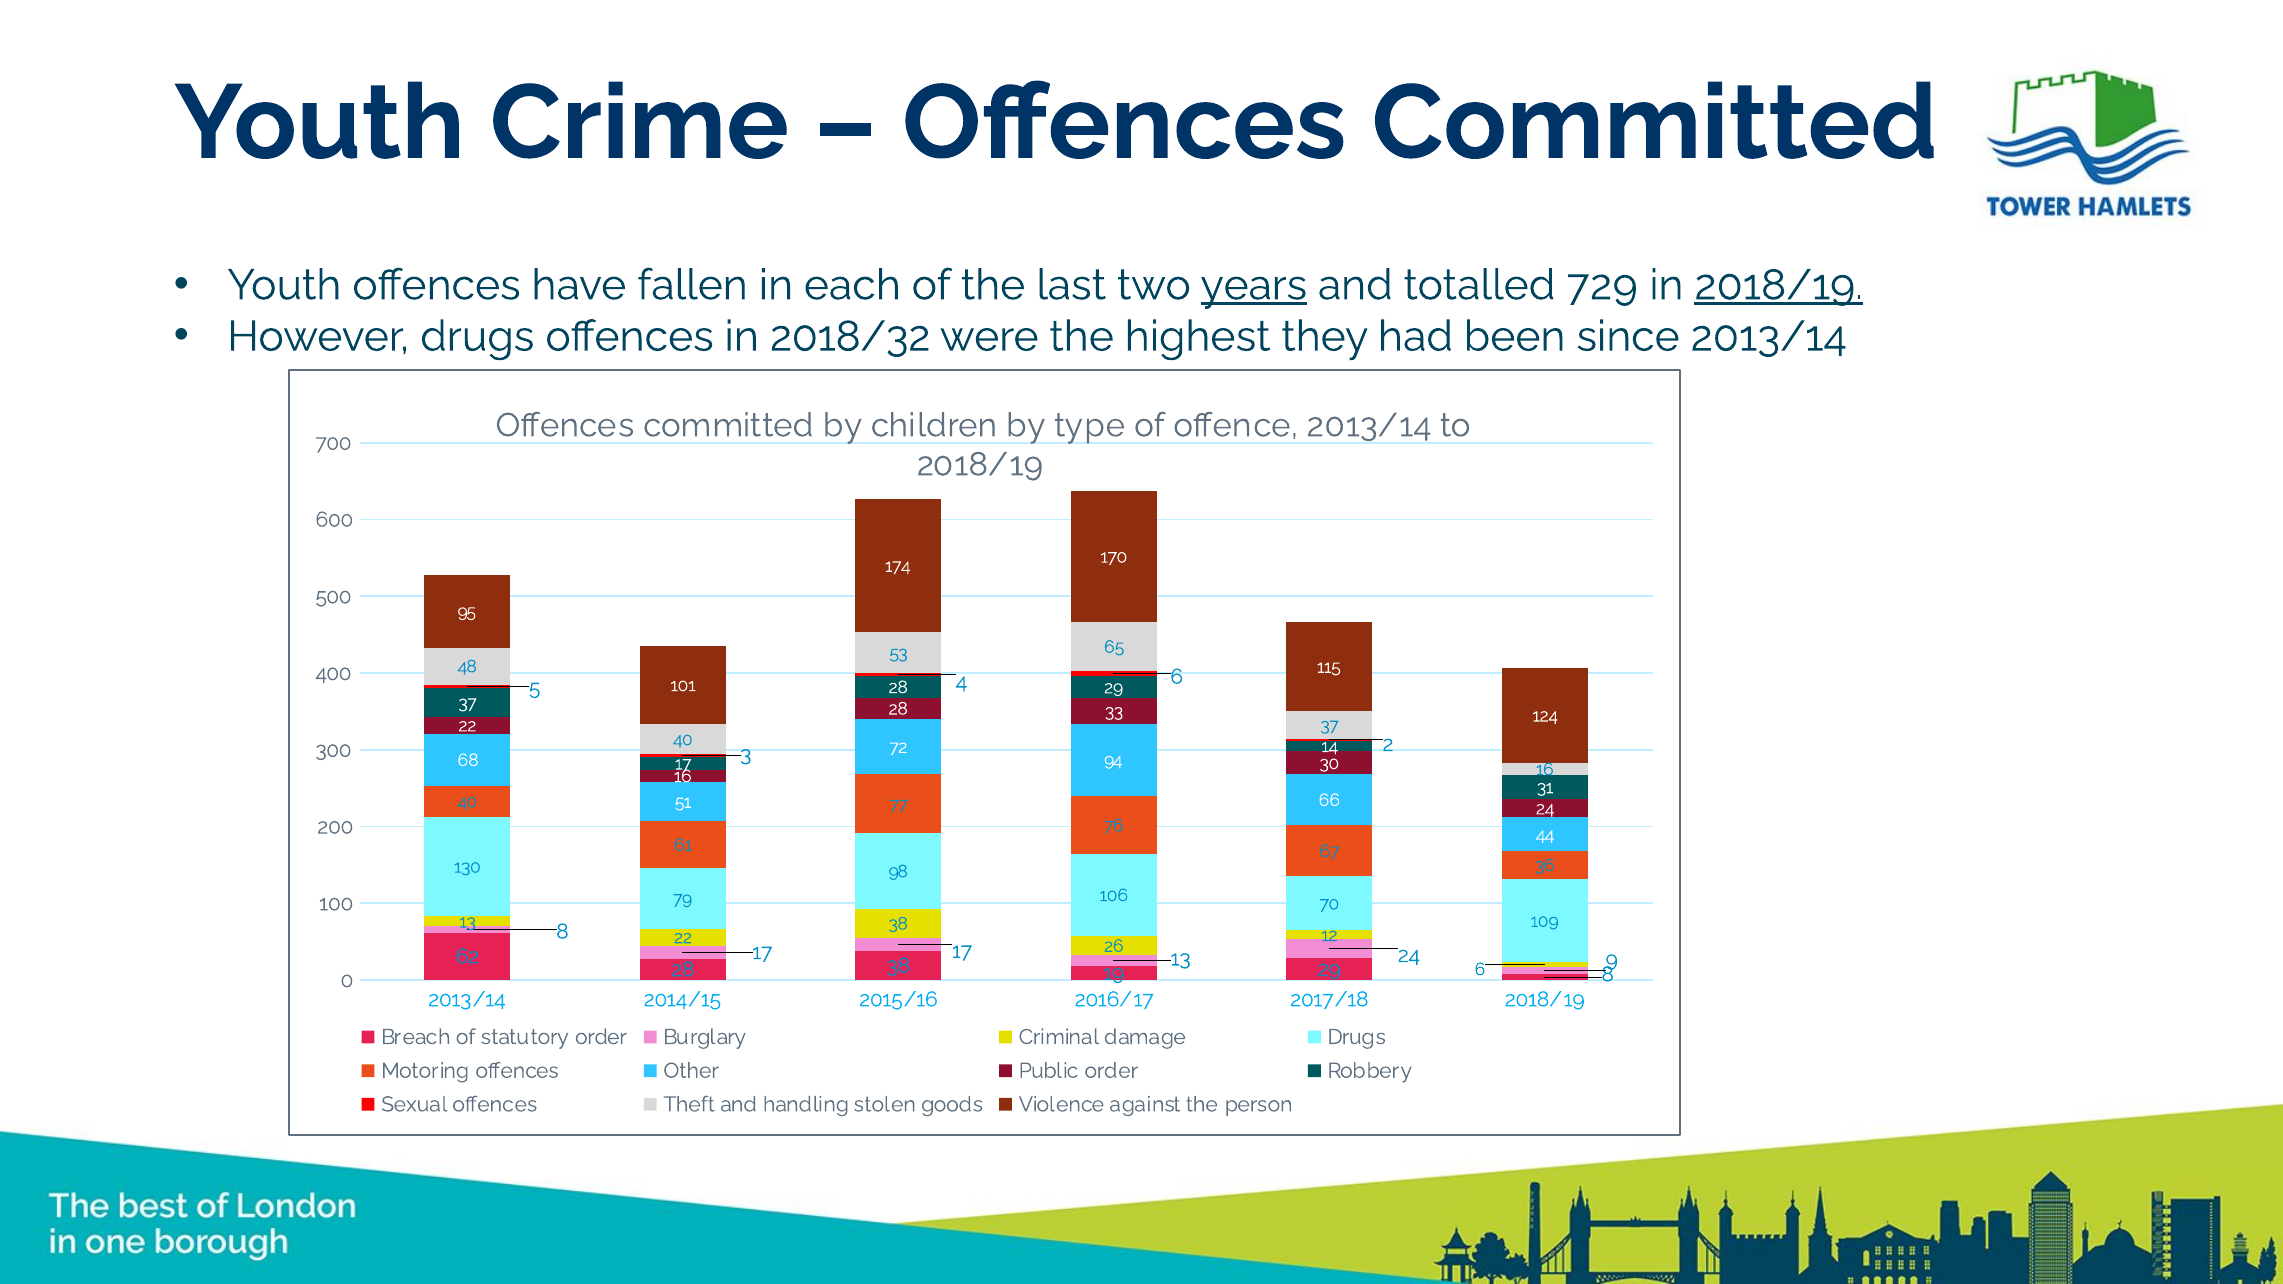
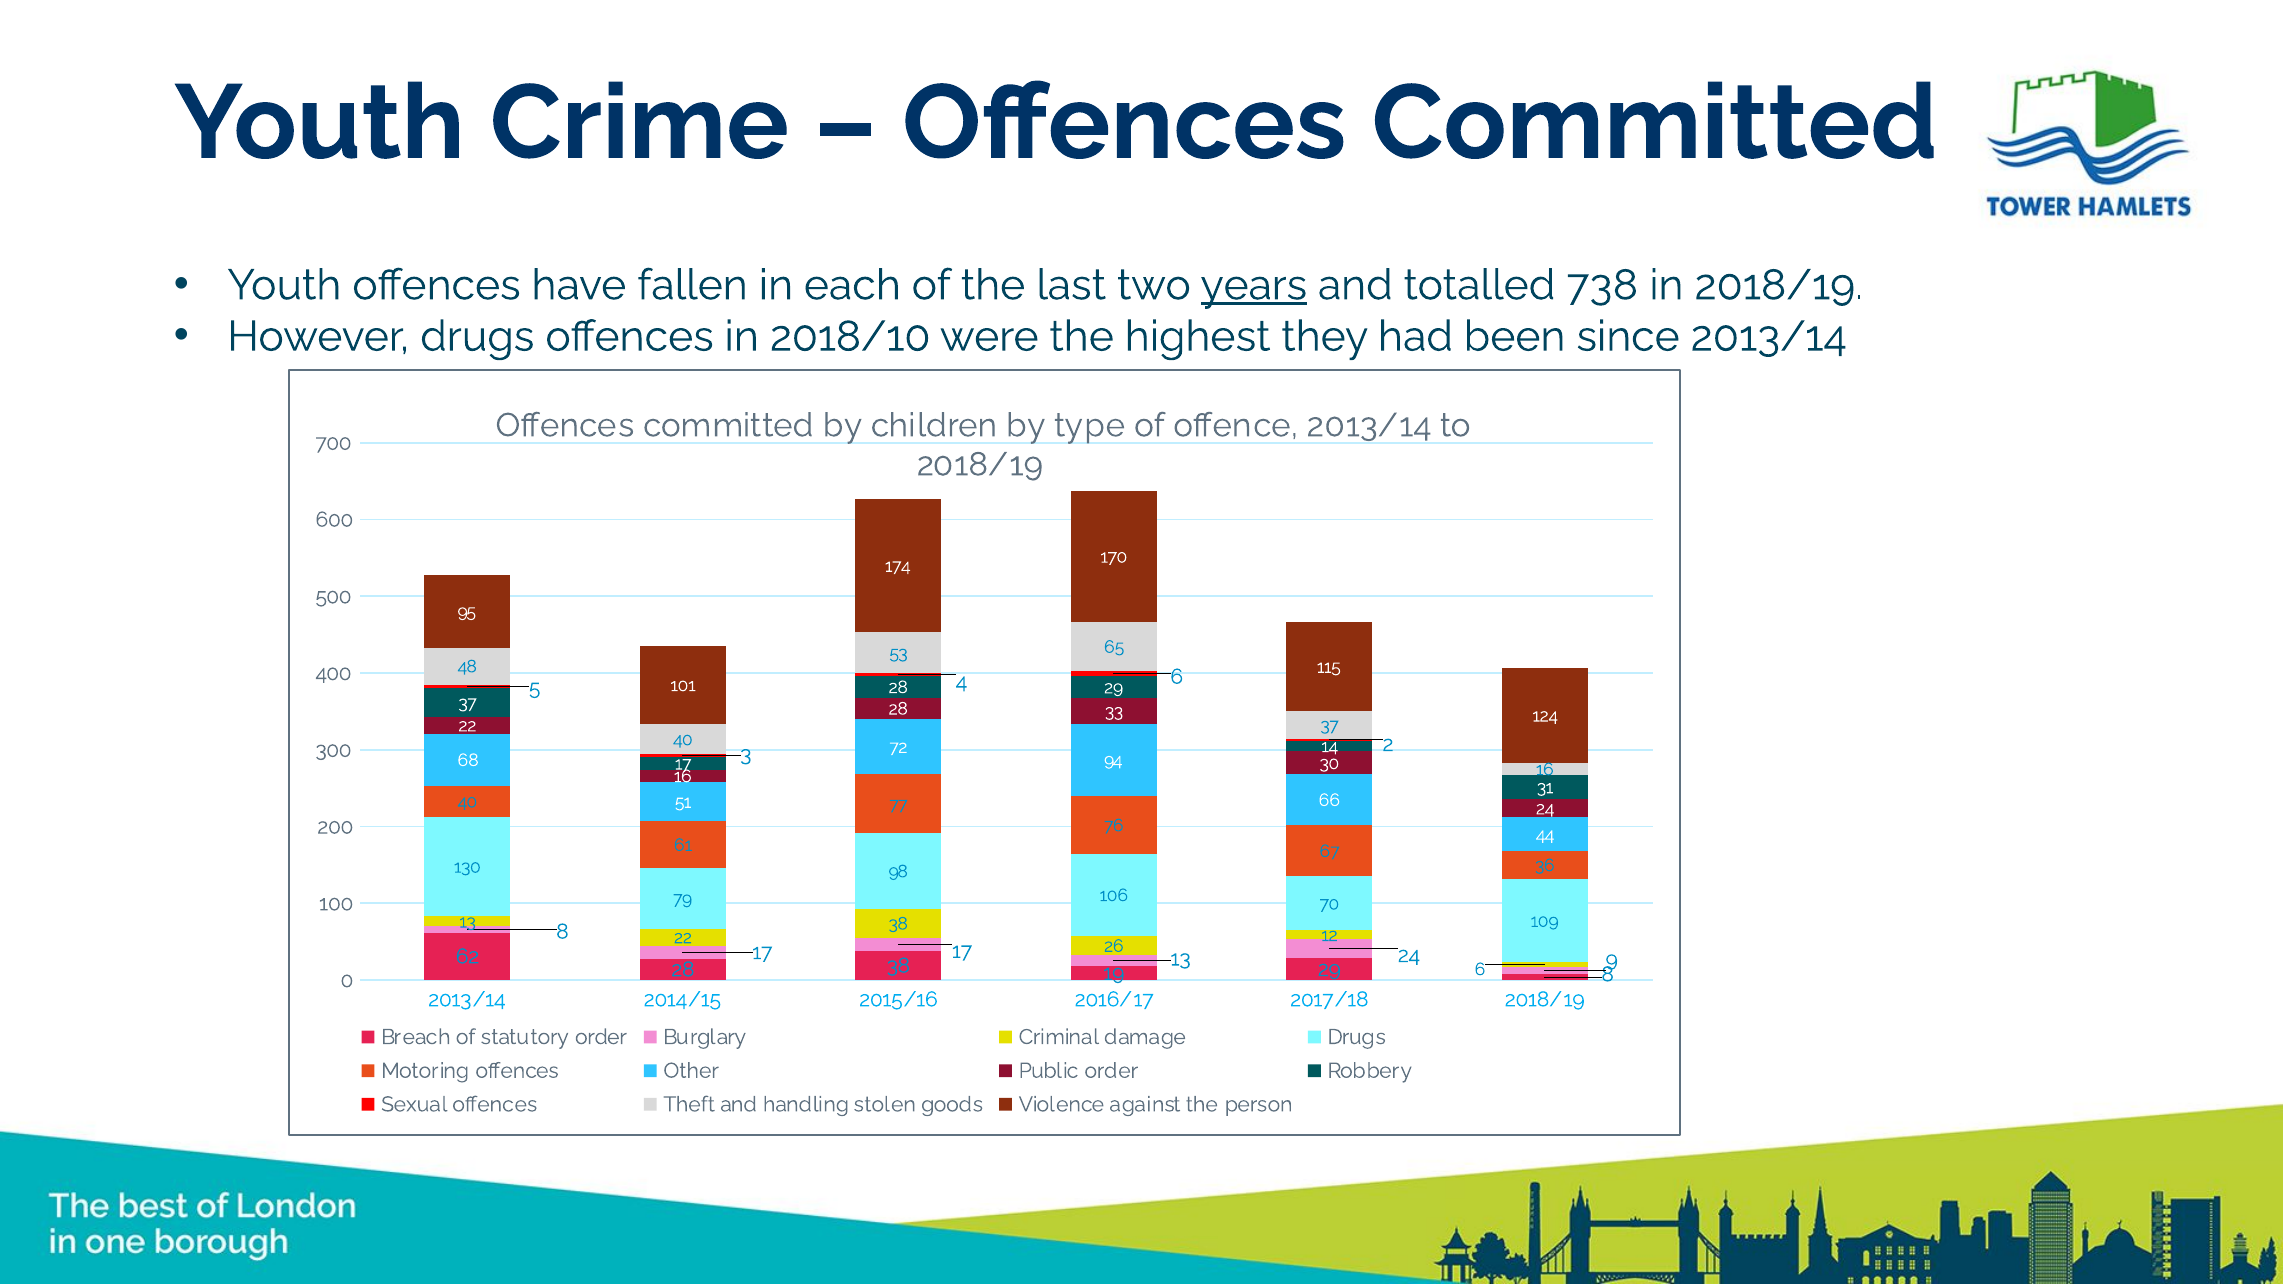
729: 729 -> 738 (1602, 285)
2018/19 underline: present -> none (1779, 285)
2018/32: 2018/32 -> 2018/10 (850, 337)
